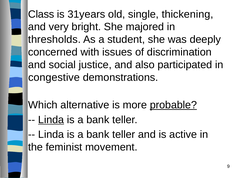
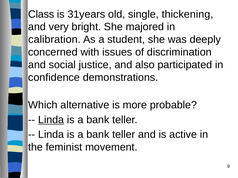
thresholds: thresholds -> calibration (54, 40)
congestive: congestive -> confidence (54, 78)
probable underline: present -> none (173, 105)
